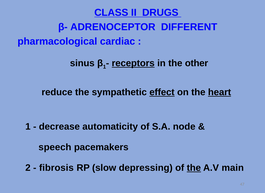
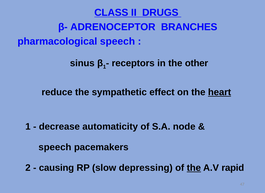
DIFFERENT: DIFFERENT -> BRANCHES (189, 27)
pharmacological cardiac: cardiac -> speech (117, 41)
receptors underline: present -> none (133, 63)
effect underline: present -> none (162, 92)
fibrosis: fibrosis -> causing (56, 168)
main: main -> rapid (233, 168)
